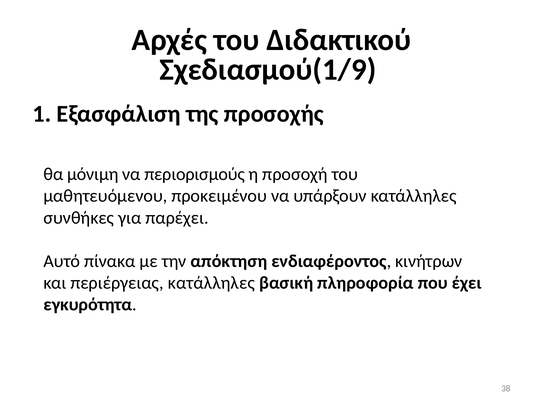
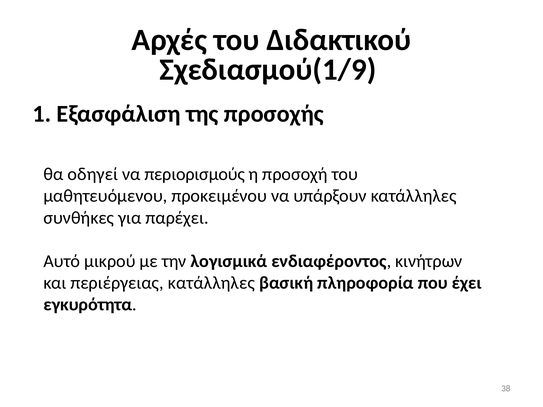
μόνιμη: μόνιμη -> οδηγεί (93, 174)
πίνακα: πίνακα -> μικρού (110, 261)
απόκτηση: απόκτηση -> λογισμικά (229, 261)
